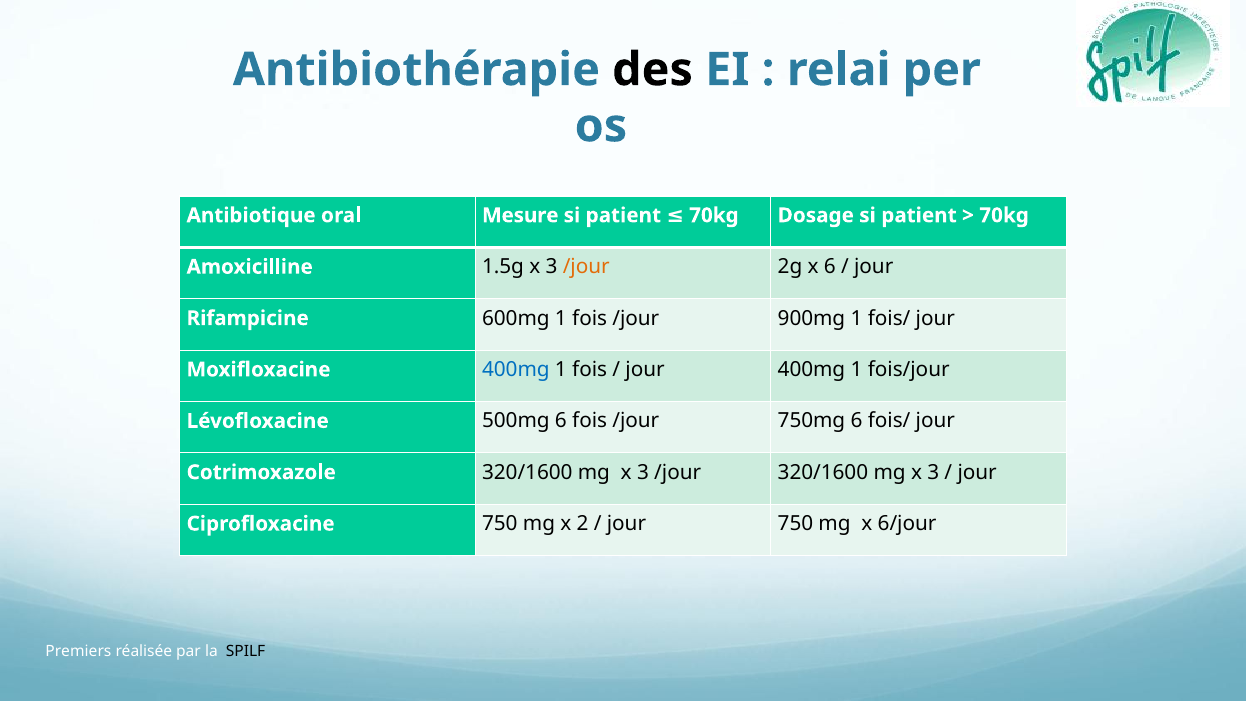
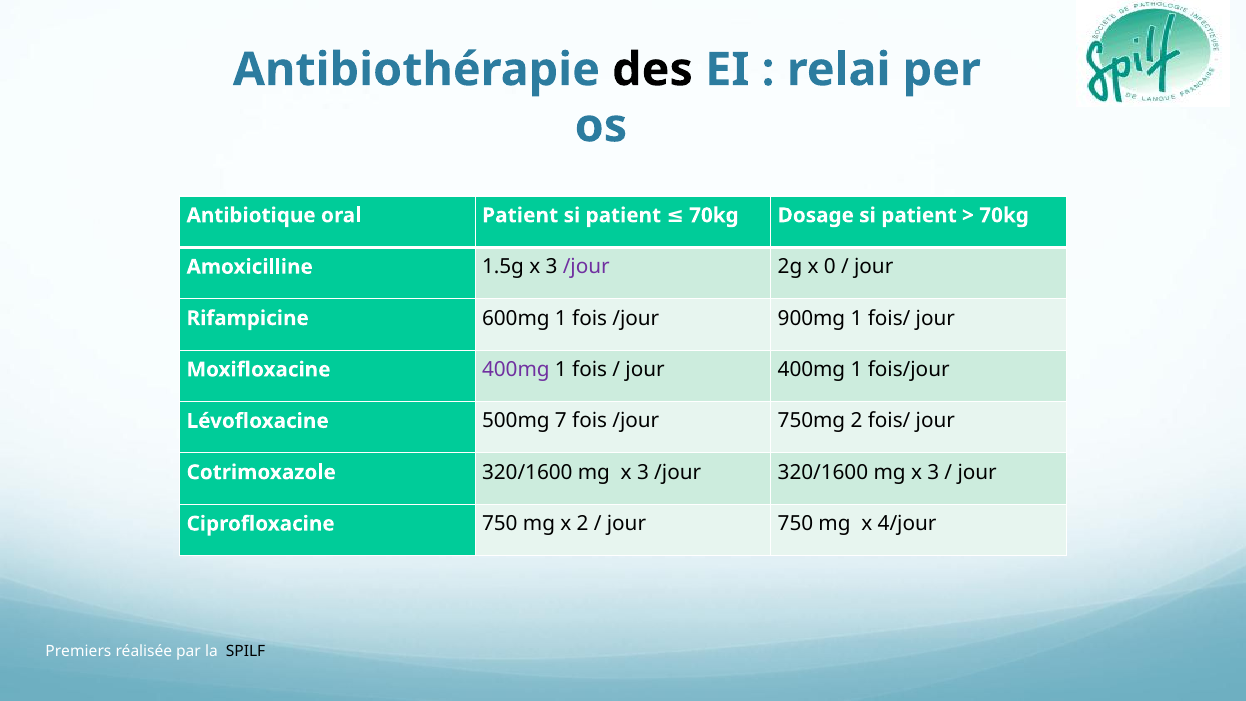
oral Mesure: Mesure -> Patient (520, 215)
/jour colour: orange -> purple (586, 267)
x 6: 6 -> 0 (830, 267)
400mg colour: blue -> purple (516, 370)
500mg 6: 6 -> 7 (561, 421)
750mg 6: 6 -> 2 (856, 421)
6/jour: 6/jour -> 4/jour (907, 524)
